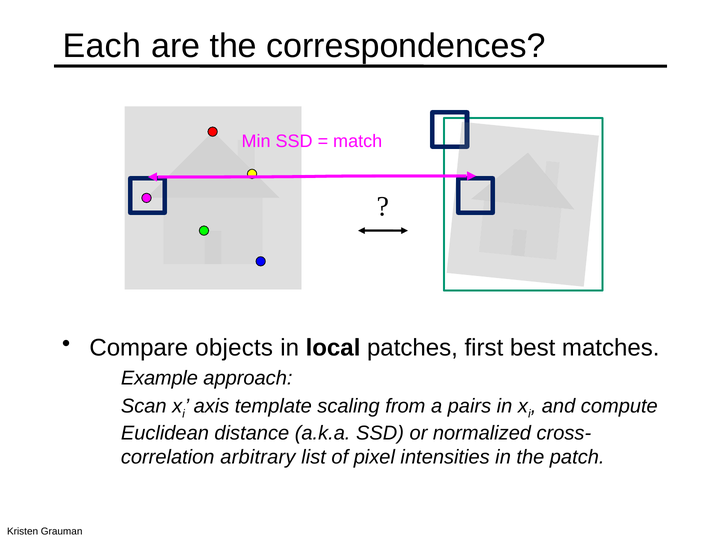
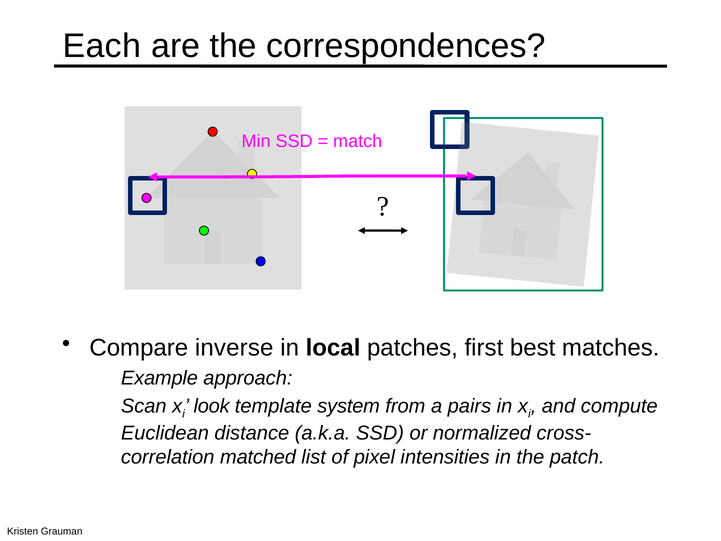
objects: objects -> inverse (234, 348)
axis: axis -> look (212, 406)
scaling: scaling -> system (349, 406)
arbitrary: arbitrary -> matched (258, 457)
